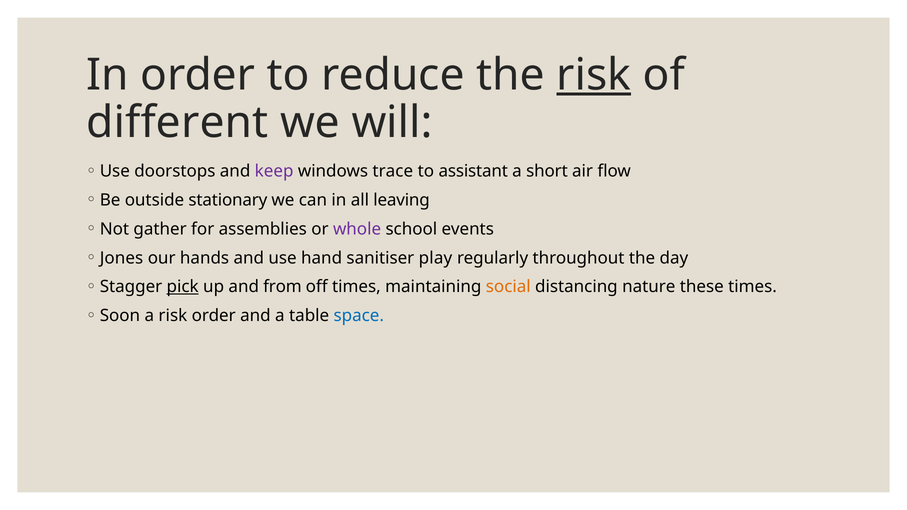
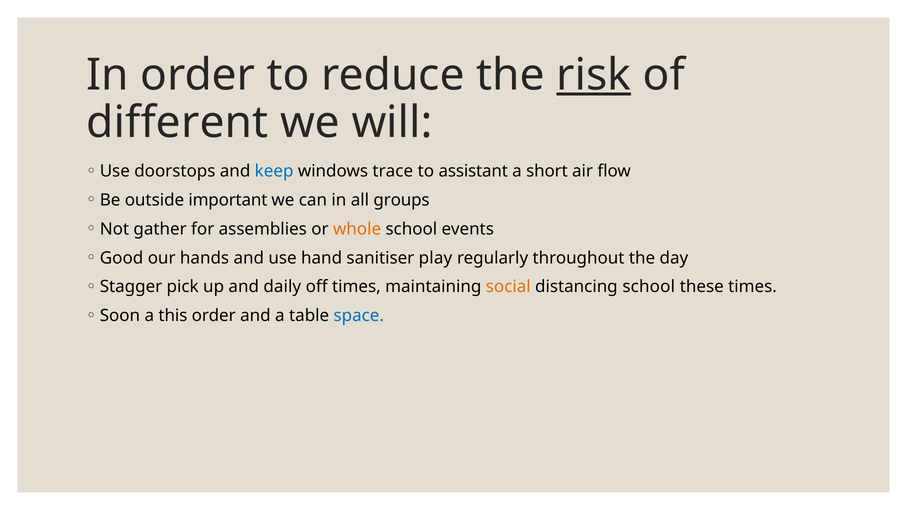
keep colour: purple -> blue (274, 171)
stationary: stationary -> important (228, 200)
leaving: leaving -> groups (402, 200)
whole colour: purple -> orange (357, 229)
Jones: Jones -> Good (122, 258)
pick underline: present -> none (183, 287)
from: from -> daily (282, 287)
distancing nature: nature -> school (649, 287)
a risk: risk -> this (173, 316)
